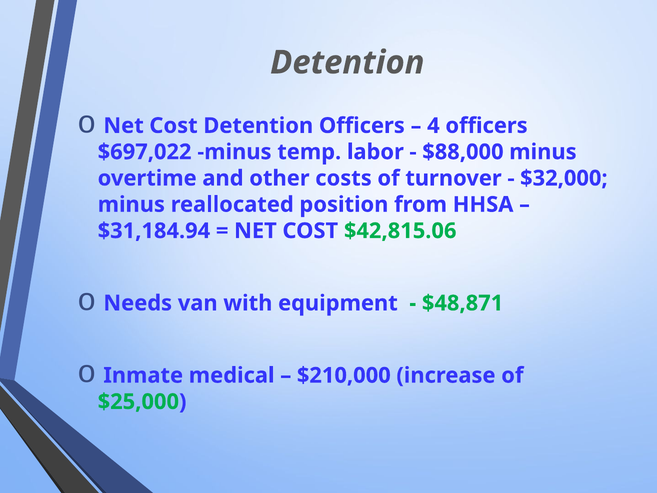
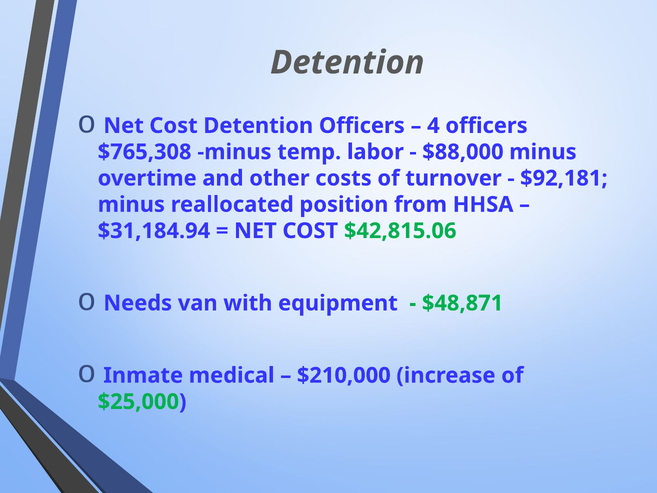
$697,022: $697,022 -> $765,308 (145, 152)
$32,000: $32,000 -> $92,181 (564, 178)
